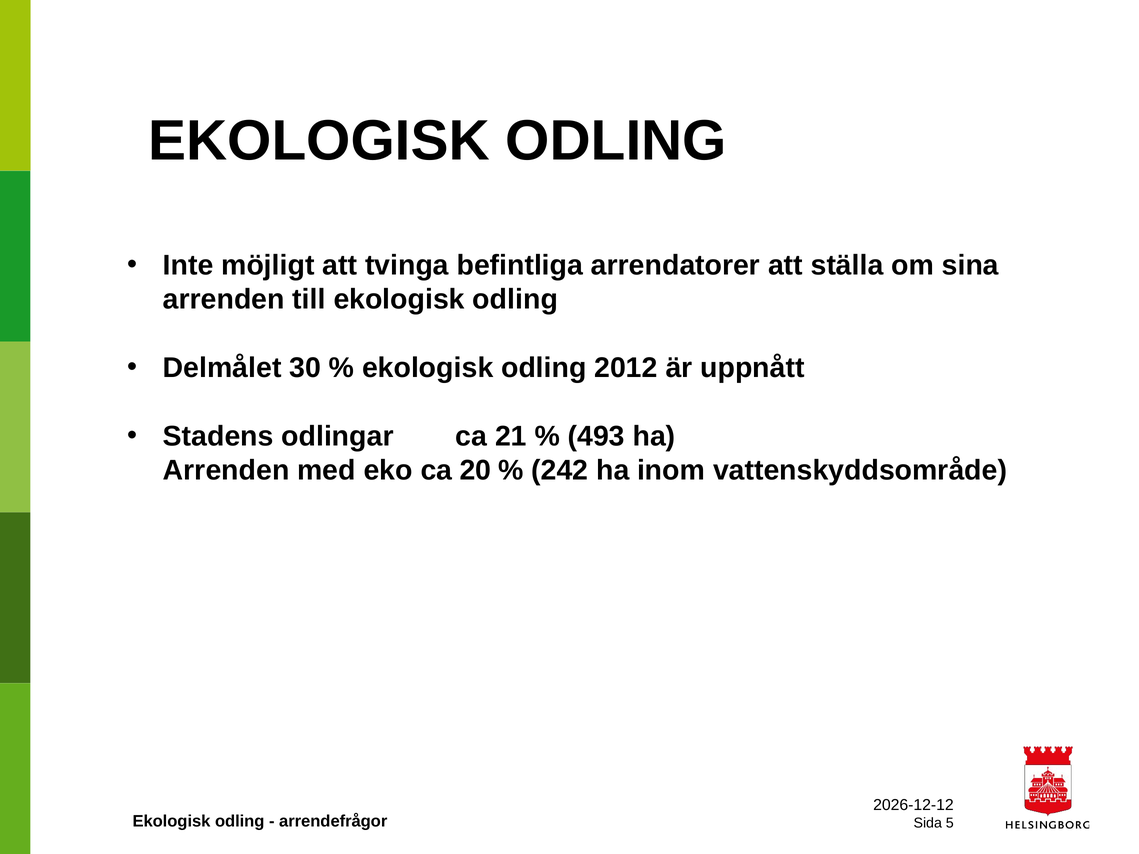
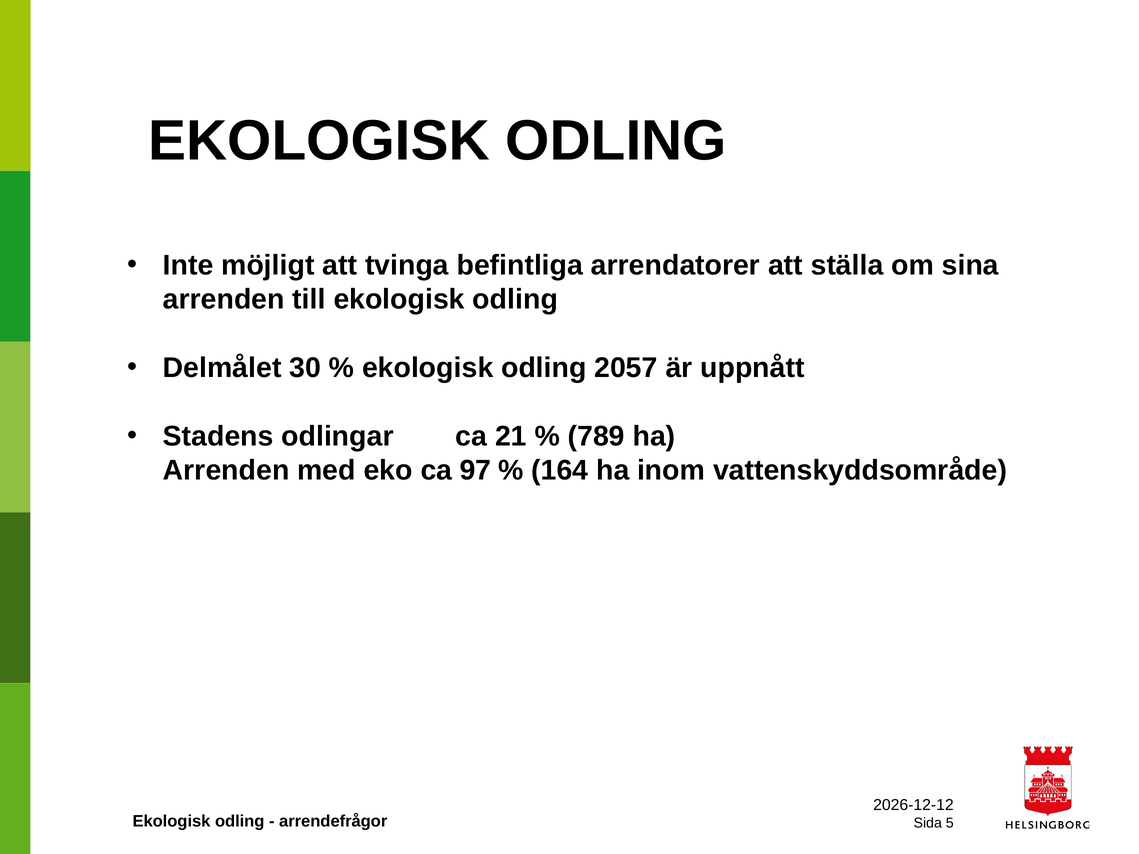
2012: 2012 -> 2057 (626, 368)
493: 493 -> 789 (596, 436)
20: 20 -> 97 (475, 471)
242: 242 -> 164 (560, 471)
